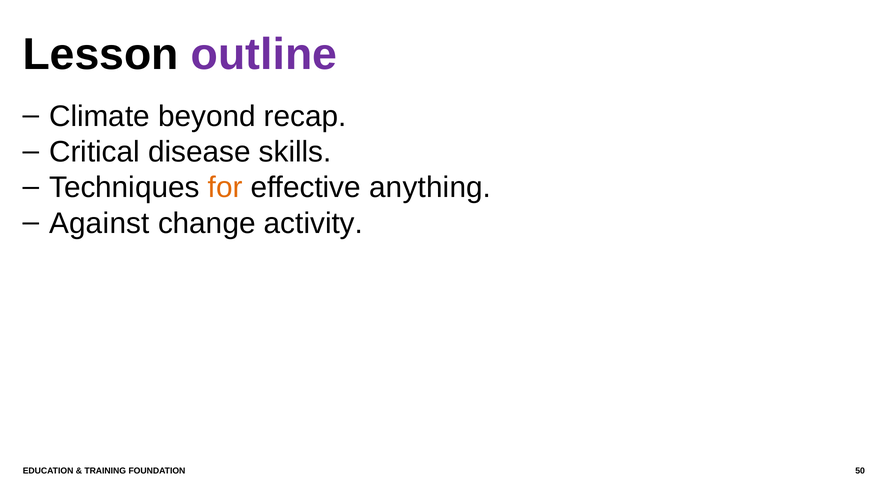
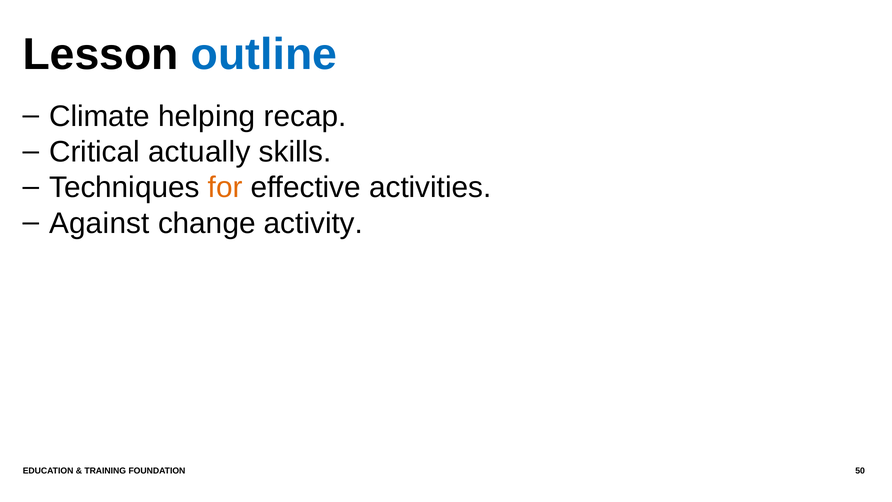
outline colour: purple -> blue (264, 54)
beyond: beyond -> helping (207, 116)
disease: disease -> actually (199, 152)
anything: anything -> activities (430, 188)
